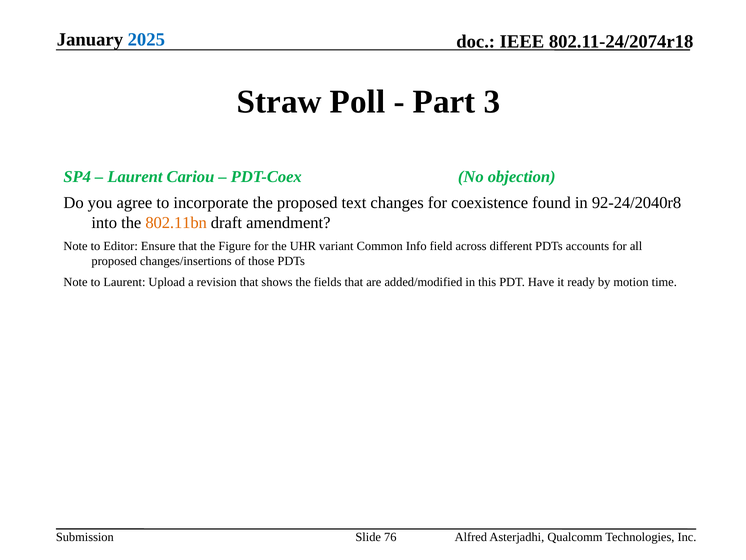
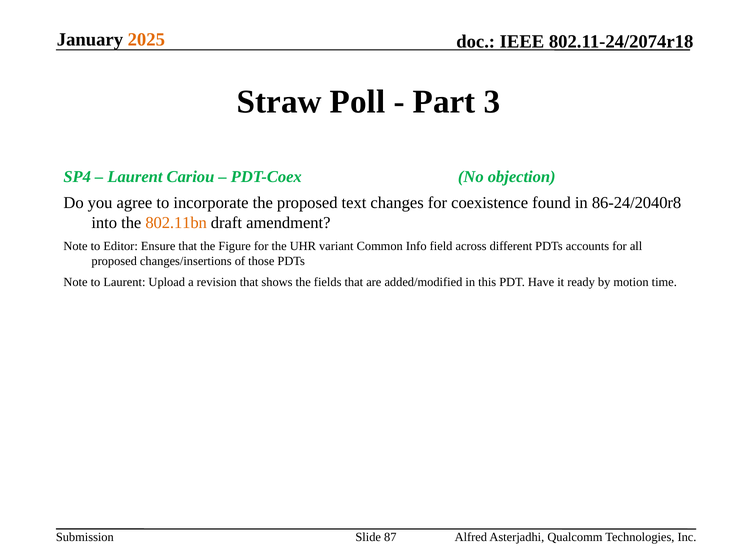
2025 colour: blue -> orange (146, 40)
92-24/2040r8: 92-24/2040r8 -> 86-24/2040r8 (637, 203)
76: 76 -> 87 (390, 537)
